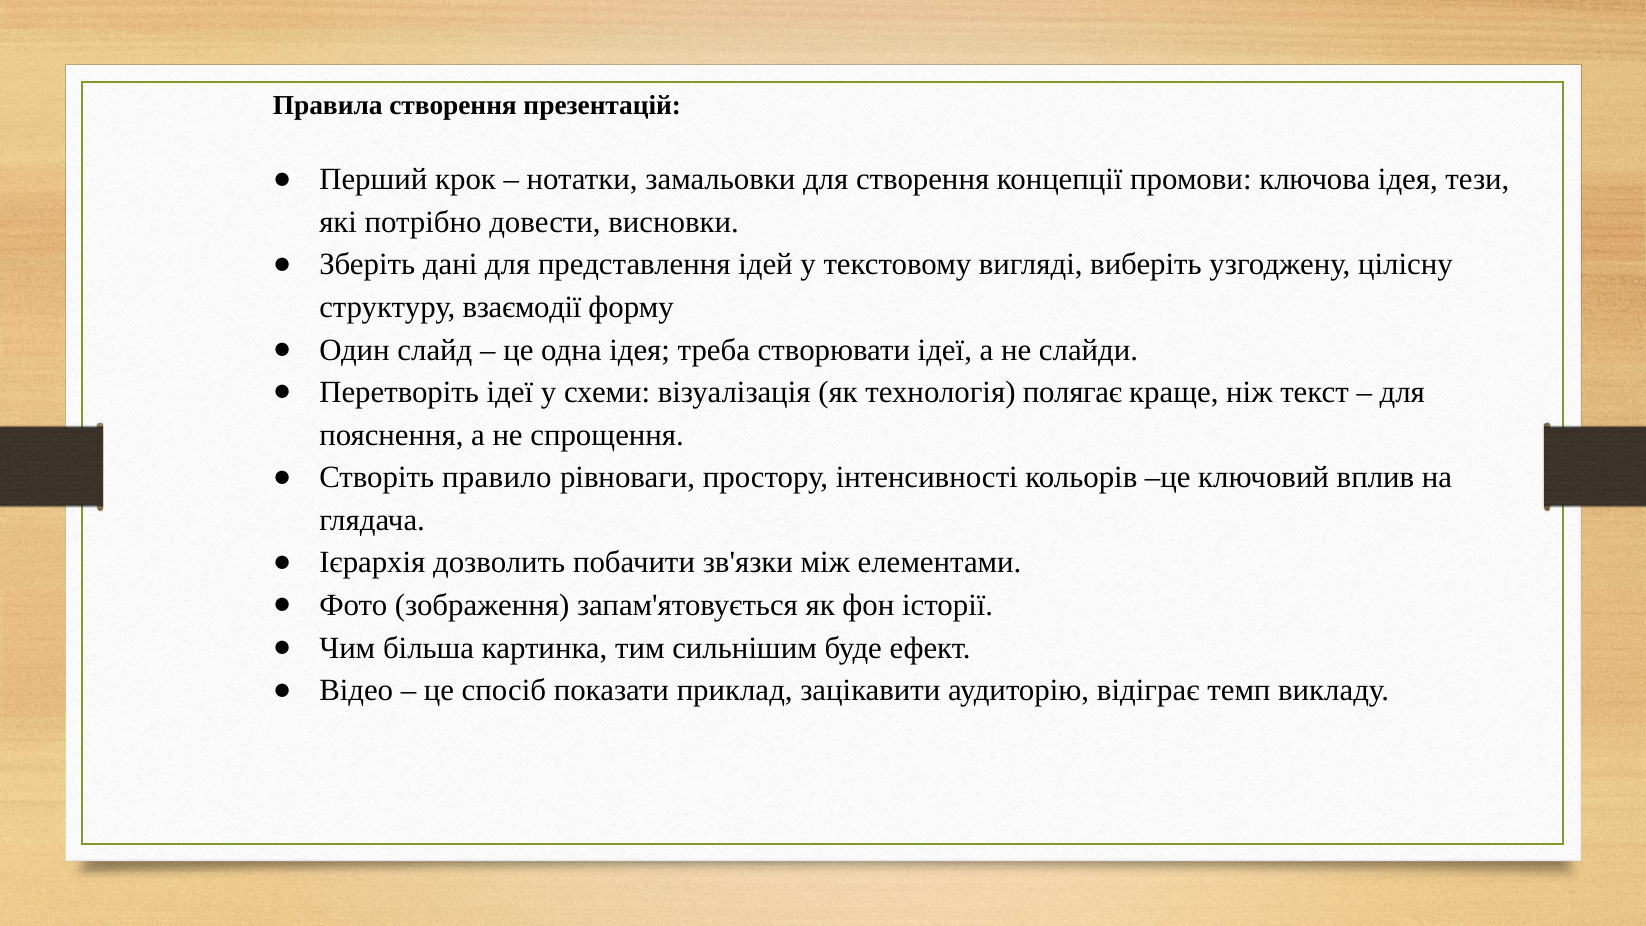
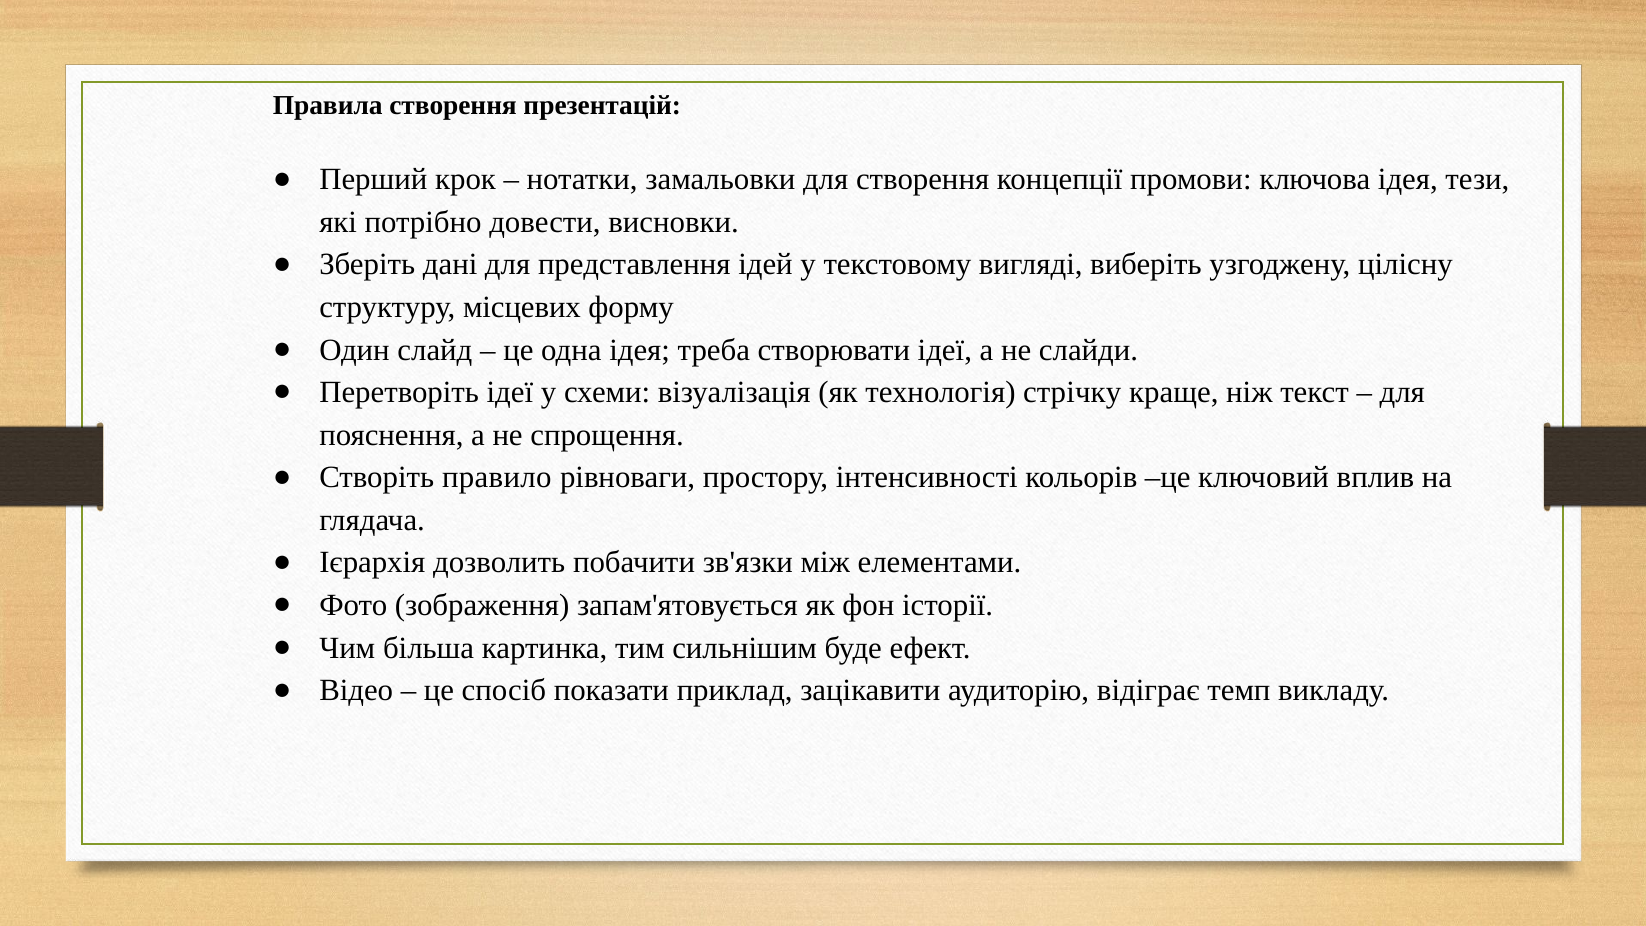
взаємодії: взаємодії -> місцевих (522, 307)
полягає: полягає -> стрічку (1072, 392)
